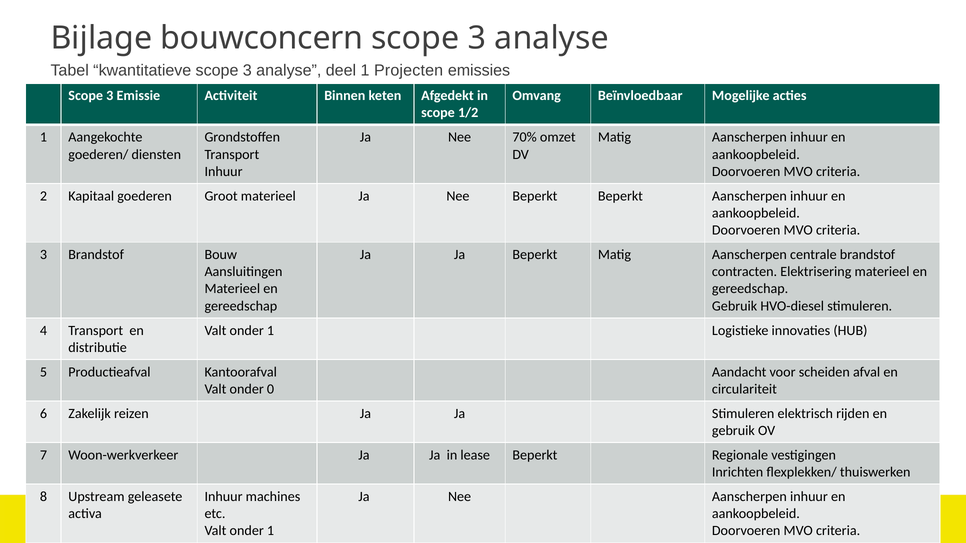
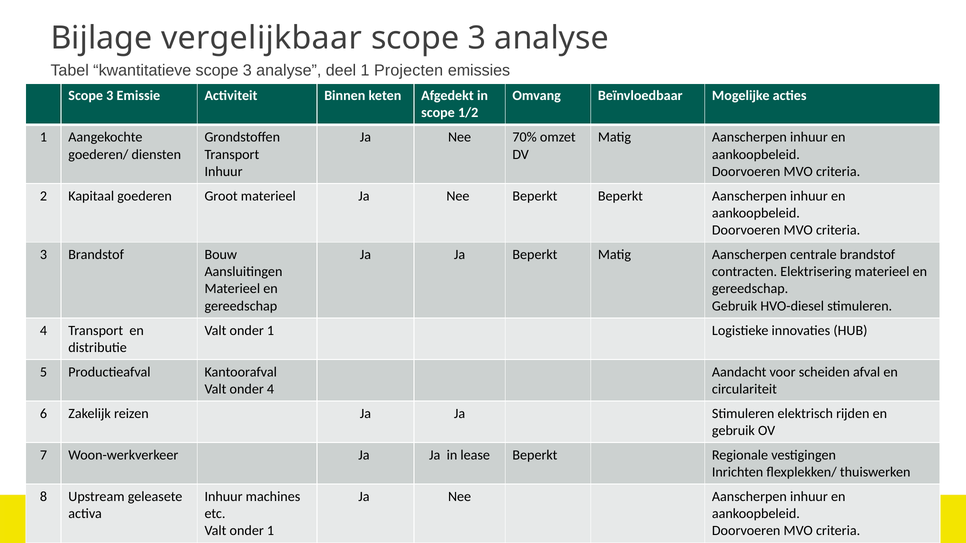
bouwconcern: bouwconcern -> vergelijkbaar (262, 38)
onder 0: 0 -> 4 (271, 389)
